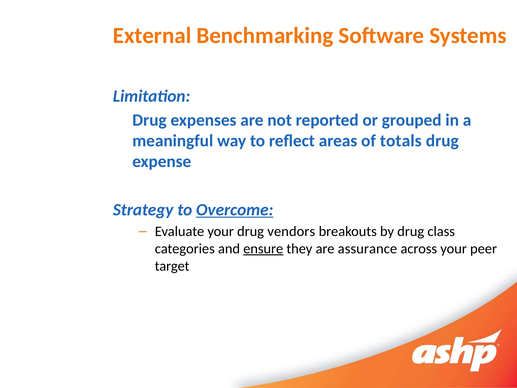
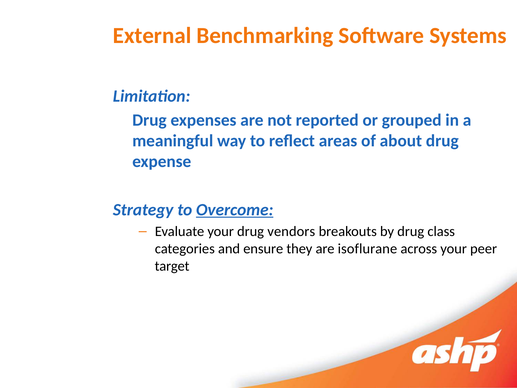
totals: totals -> about (401, 141)
ensure underline: present -> none (263, 249)
assurance: assurance -> isoflurane (367, 249)
